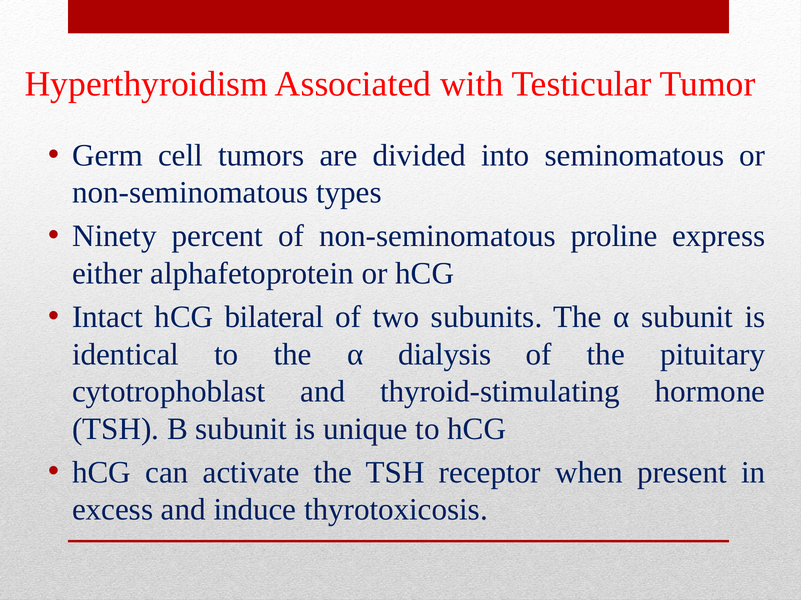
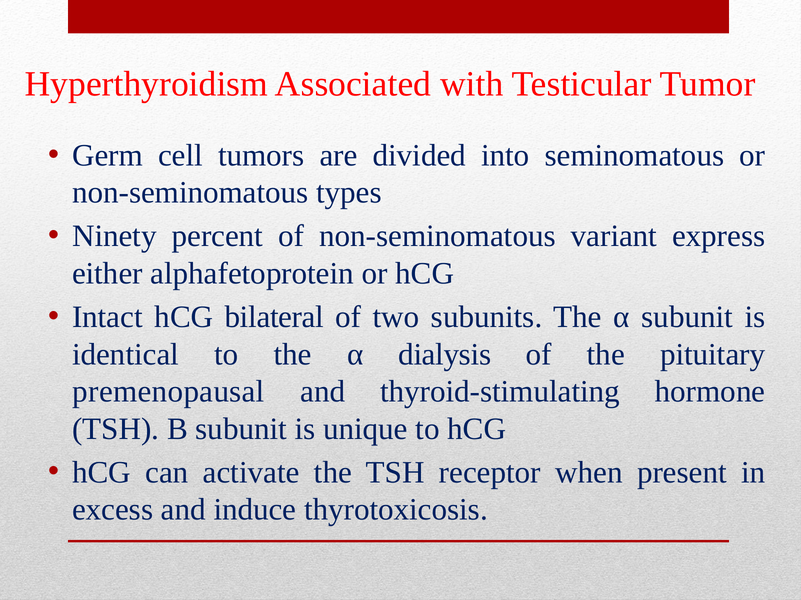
proline: proline -> variant (614, 237)
cytotrophoblast: cytotrophoblast -> premenopausal (169, 392)
